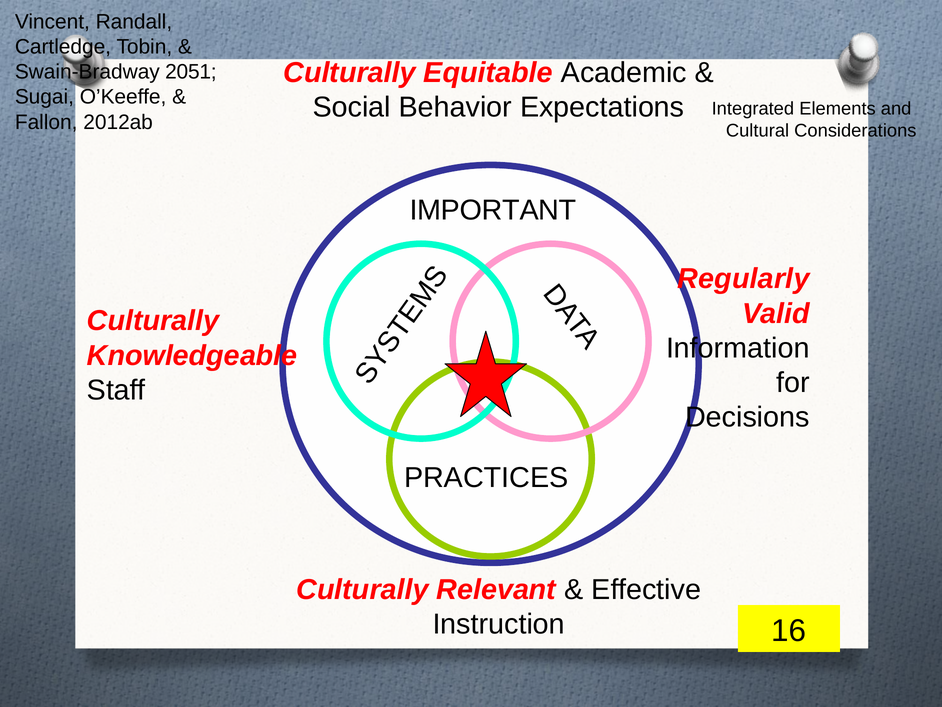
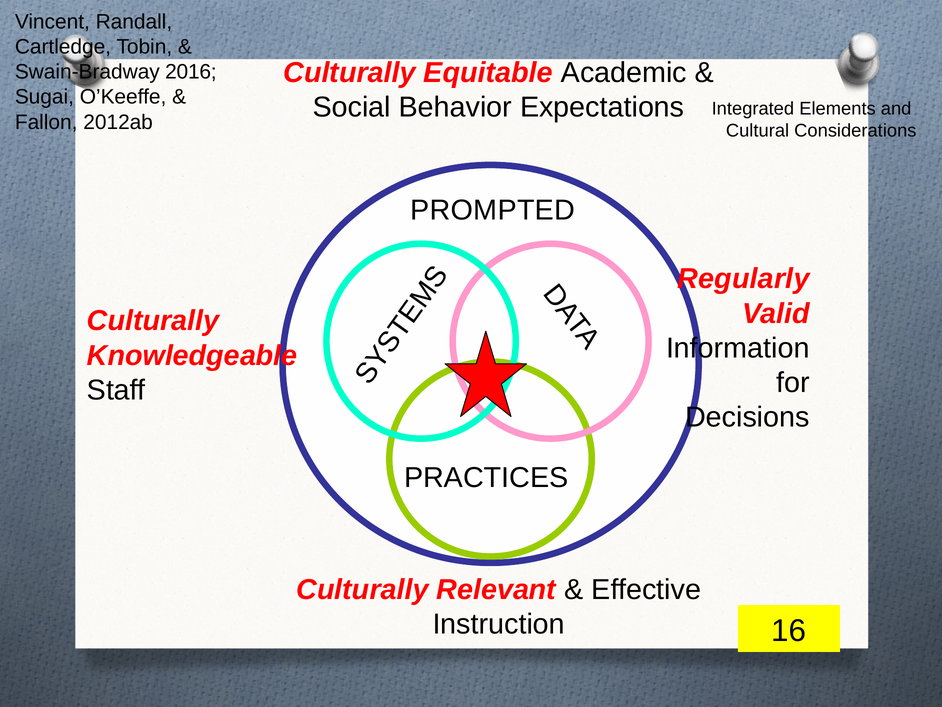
2051: 2051 -> 2016 (191, 72)
IMPORTANT: IMPORTANT -> PROMPTED (493, 210)
